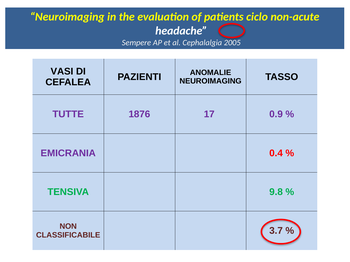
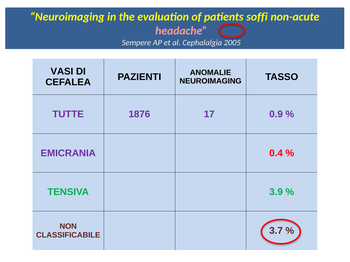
ciclo: ciclo -> soffi (257, 17)
headache colour: white -> pink (181, 31)
9.8: 9.8 -> 3.9 (276, 192)
